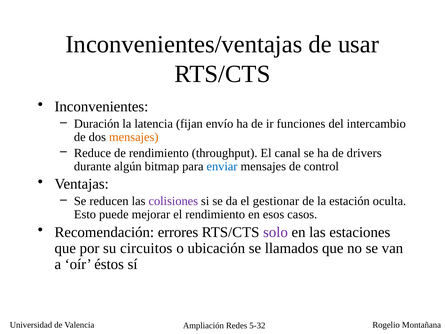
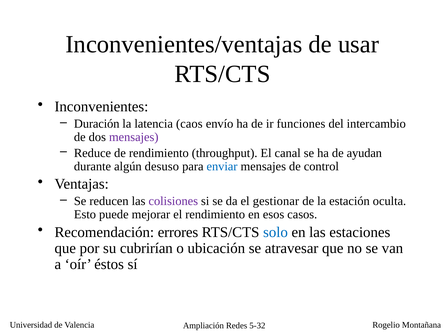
fijan: fijan -> caos (189, 124)
mensajes colour: orange -> purple (134, 137)
drivers: drivers -> ayudan (364, 153)
bitmap: bitmap -> desuso (162, 166)
solo colour: purple -> blue (275, 232)
circuitos: circuitos -> cubrirían (146, 248)
llamados: llamados -> atravesar (292, 248)
